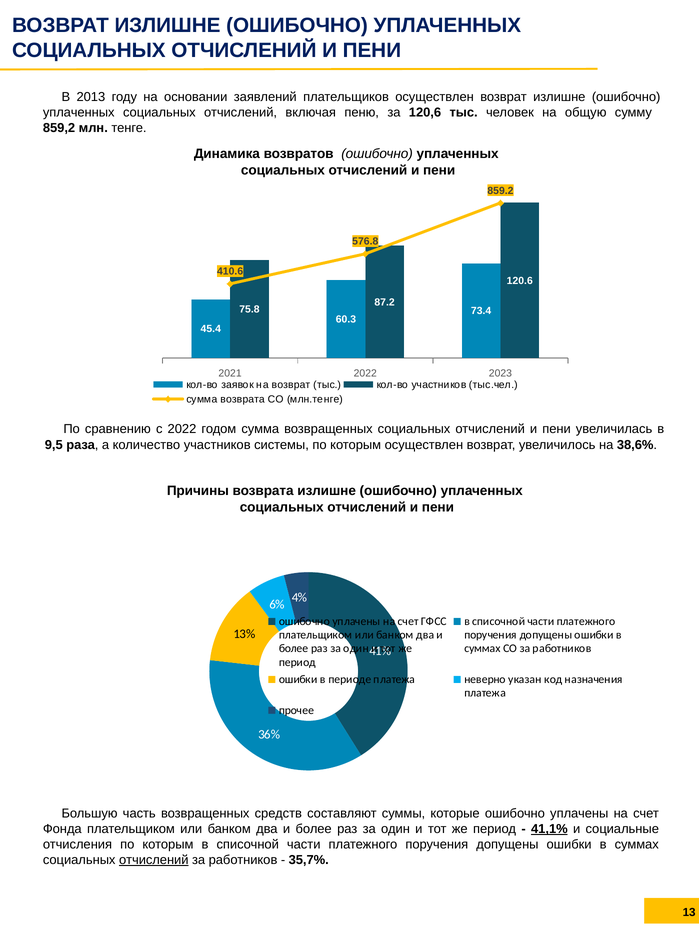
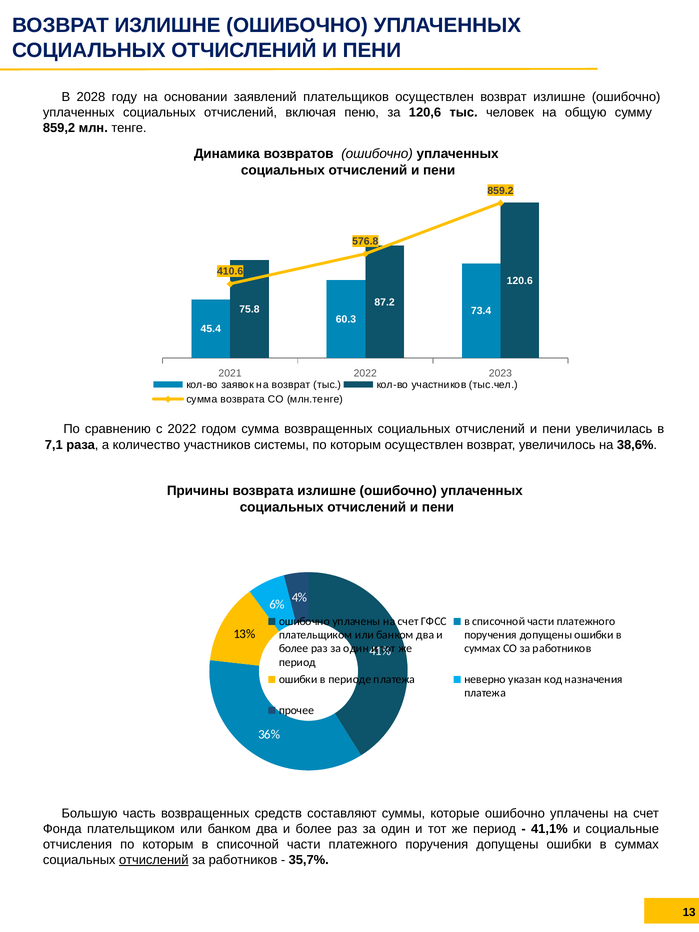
2013: 2013 -> 2028 (91, 97)
9,5: 9,5 -> 7,1 (54, 445)
41,1% underline: present -> none (549, 829)
